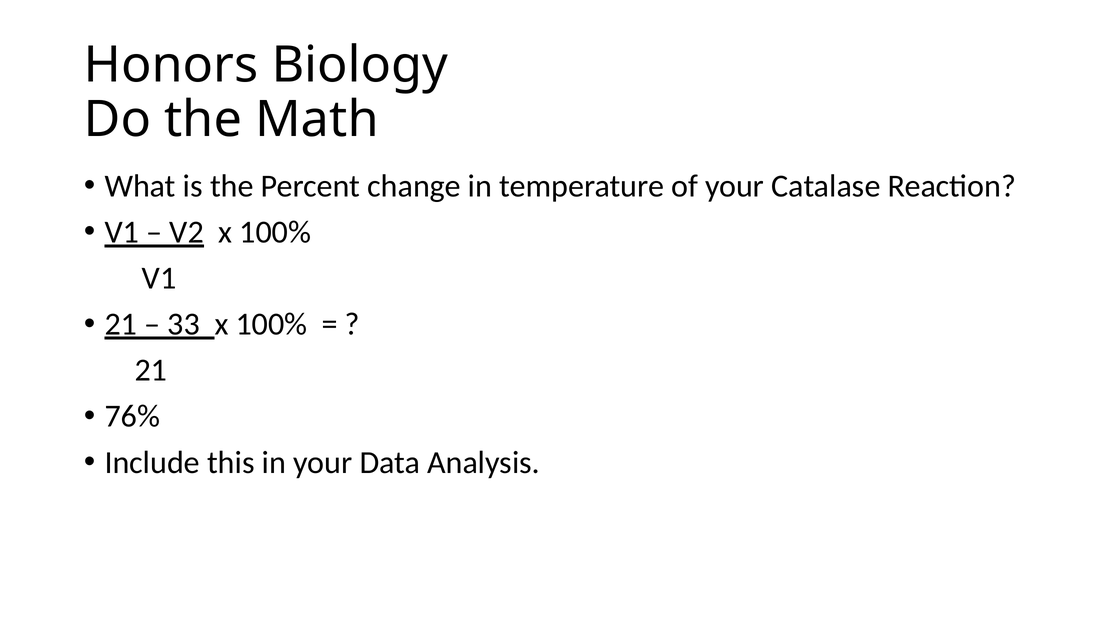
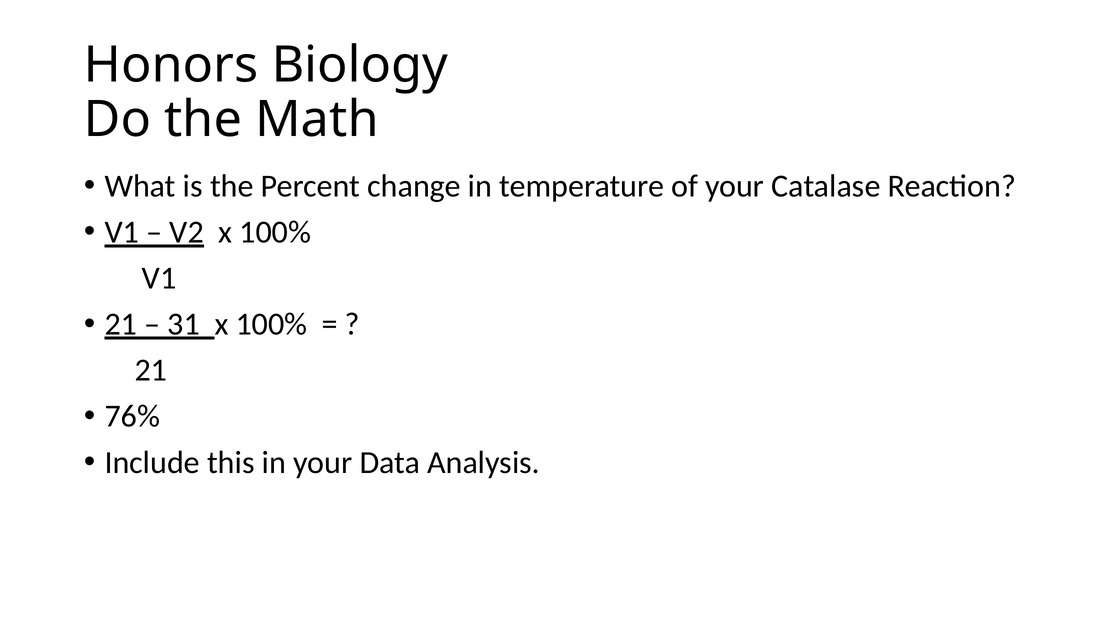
33: 33 -> 31 (184, 324)
